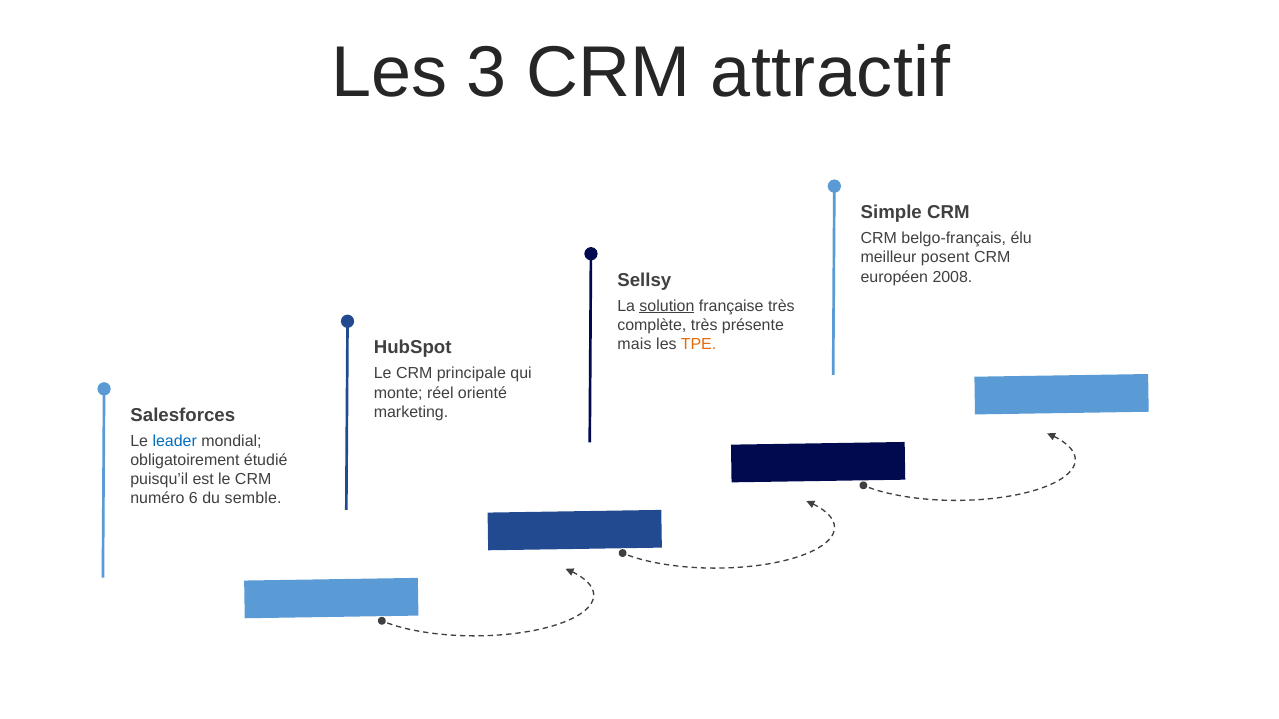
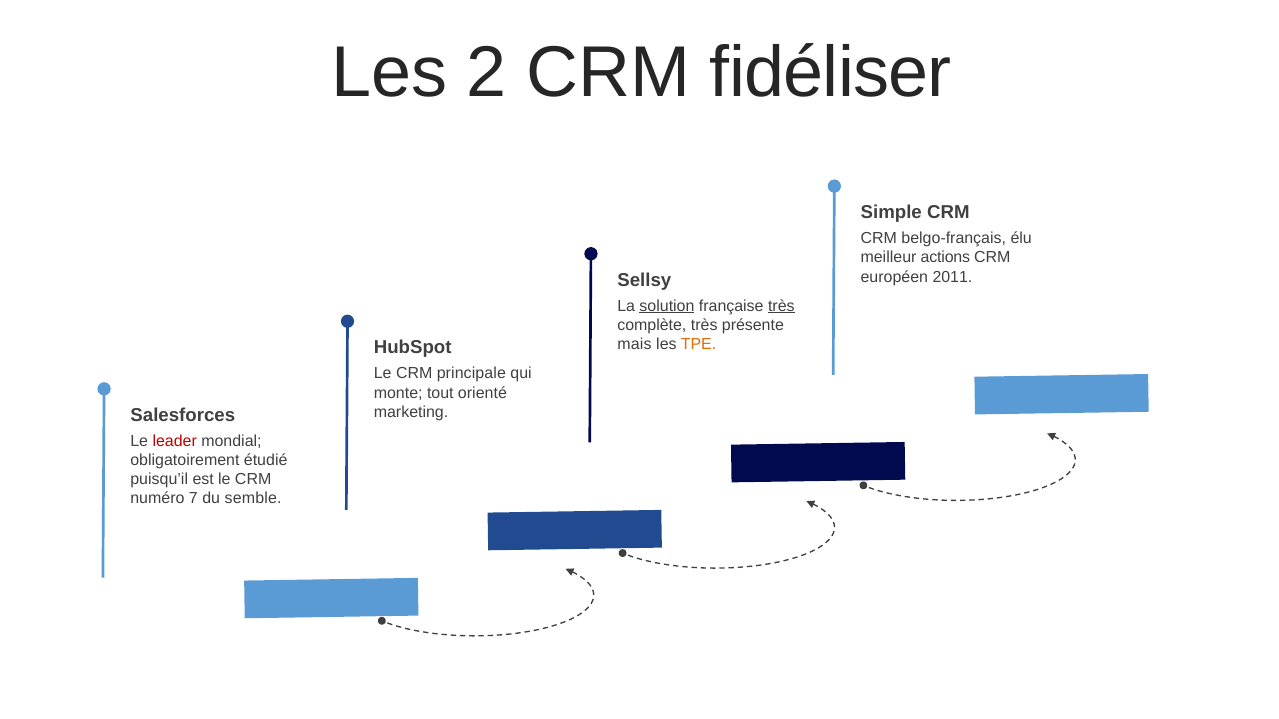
3: 3 -> 2 (487, 73)
attractif: attractif -> fidéliser (831, 73)
posent: posent -> actions (945, 258)
2008: 2008 -> 2011 (952, 277)
très underline: none -> present (781, 306)
réel: réel -> tout (440, 393)
leader colour: blue -> red (175, 441)
6: 6 -> 7 (193, 499)
